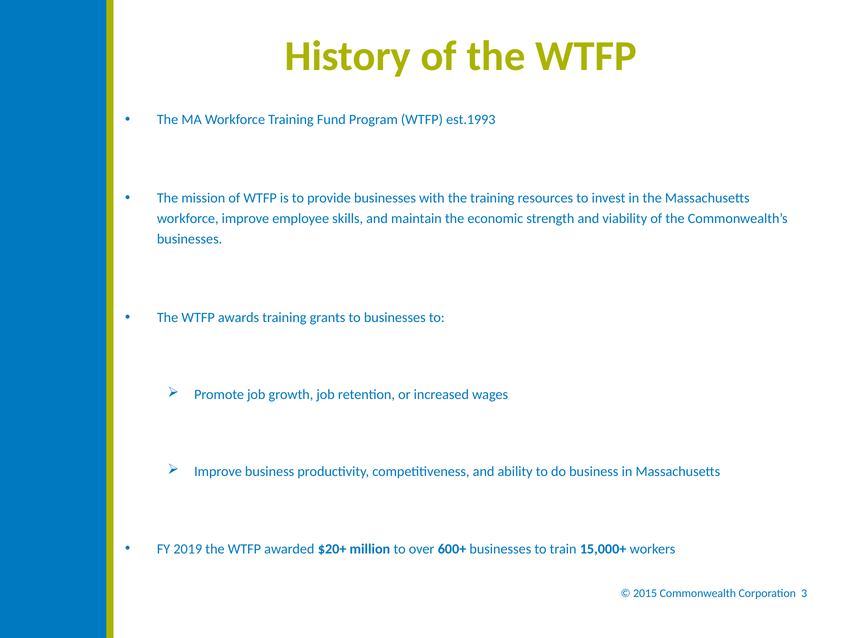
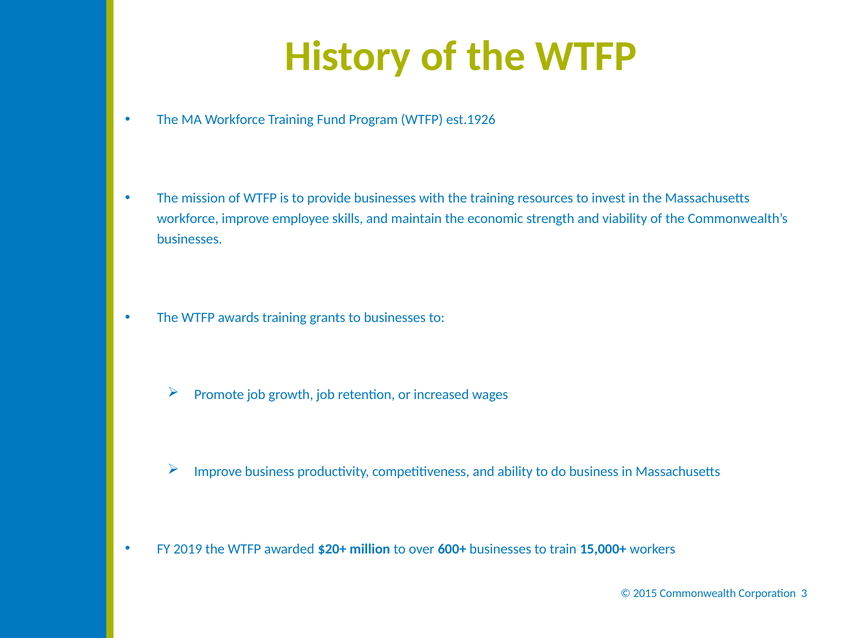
est.1993: est.1993 -> est.1926 (471, 120)
